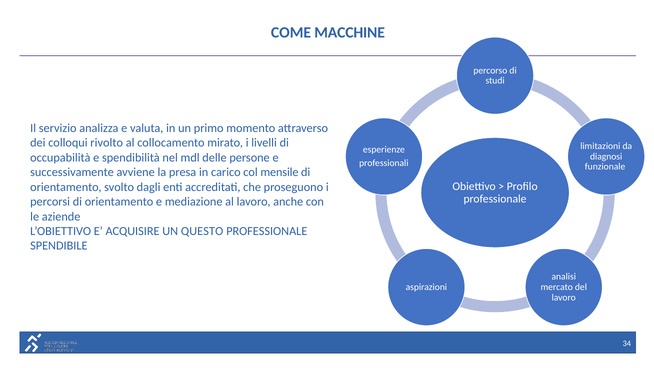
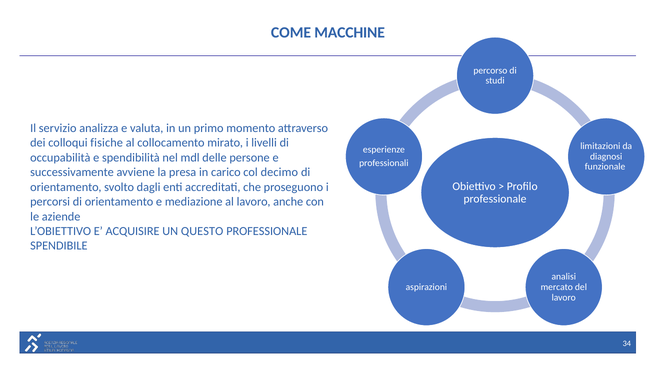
rivolto: rivolto -> fisiche (107, 143)
mensile: mensile -> decimo (279, 172)
